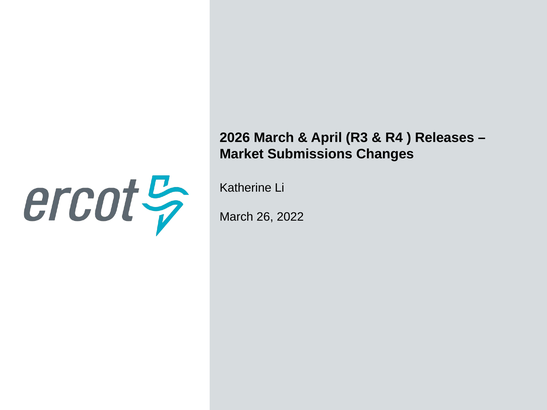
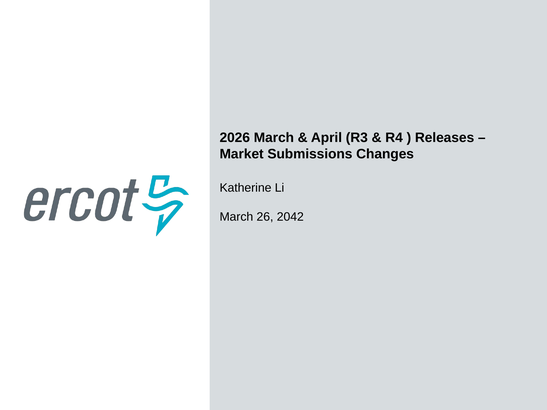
2022: 2022 -> 2042 (290, 217)
